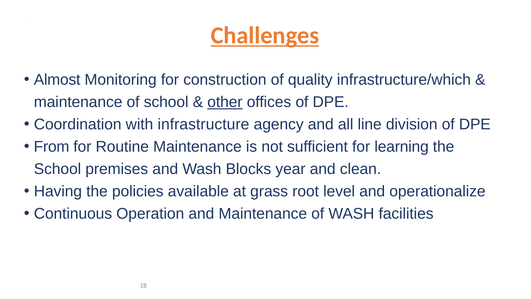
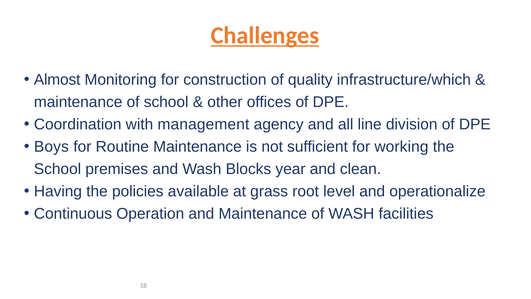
other underline: present -> none (225, 102)
infrastructure: infrastructure -> management (203, 124)
From: From -> Boys (51, 147)
learning: learning -> working (401, 147)
